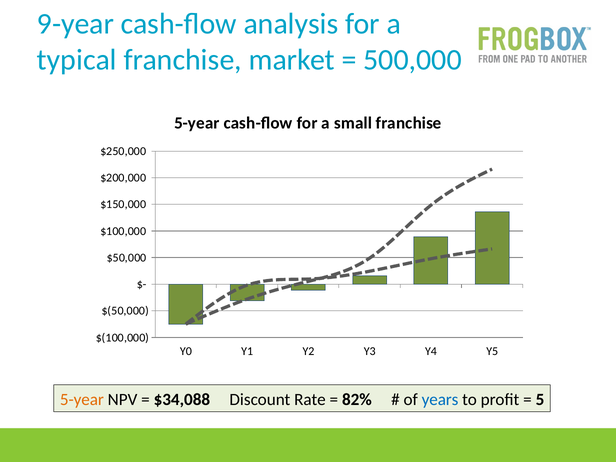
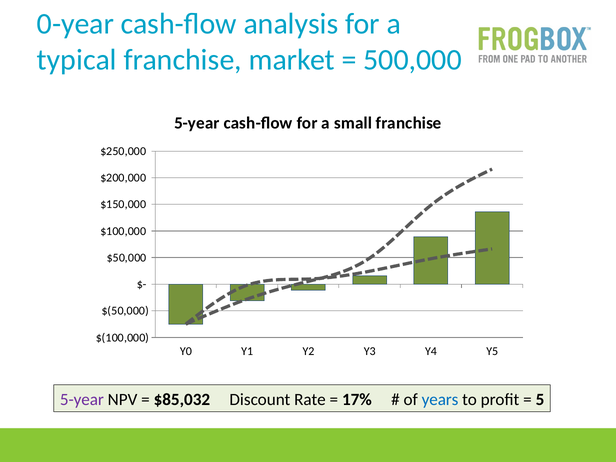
9-year: 9-year -> 0-year (75, 24)
5-year colour: orange -> purple (82, 399)
$34,088: $34,088 -> $85,032 (182, 399)
82%: 82% -> 17% (357, 399)
